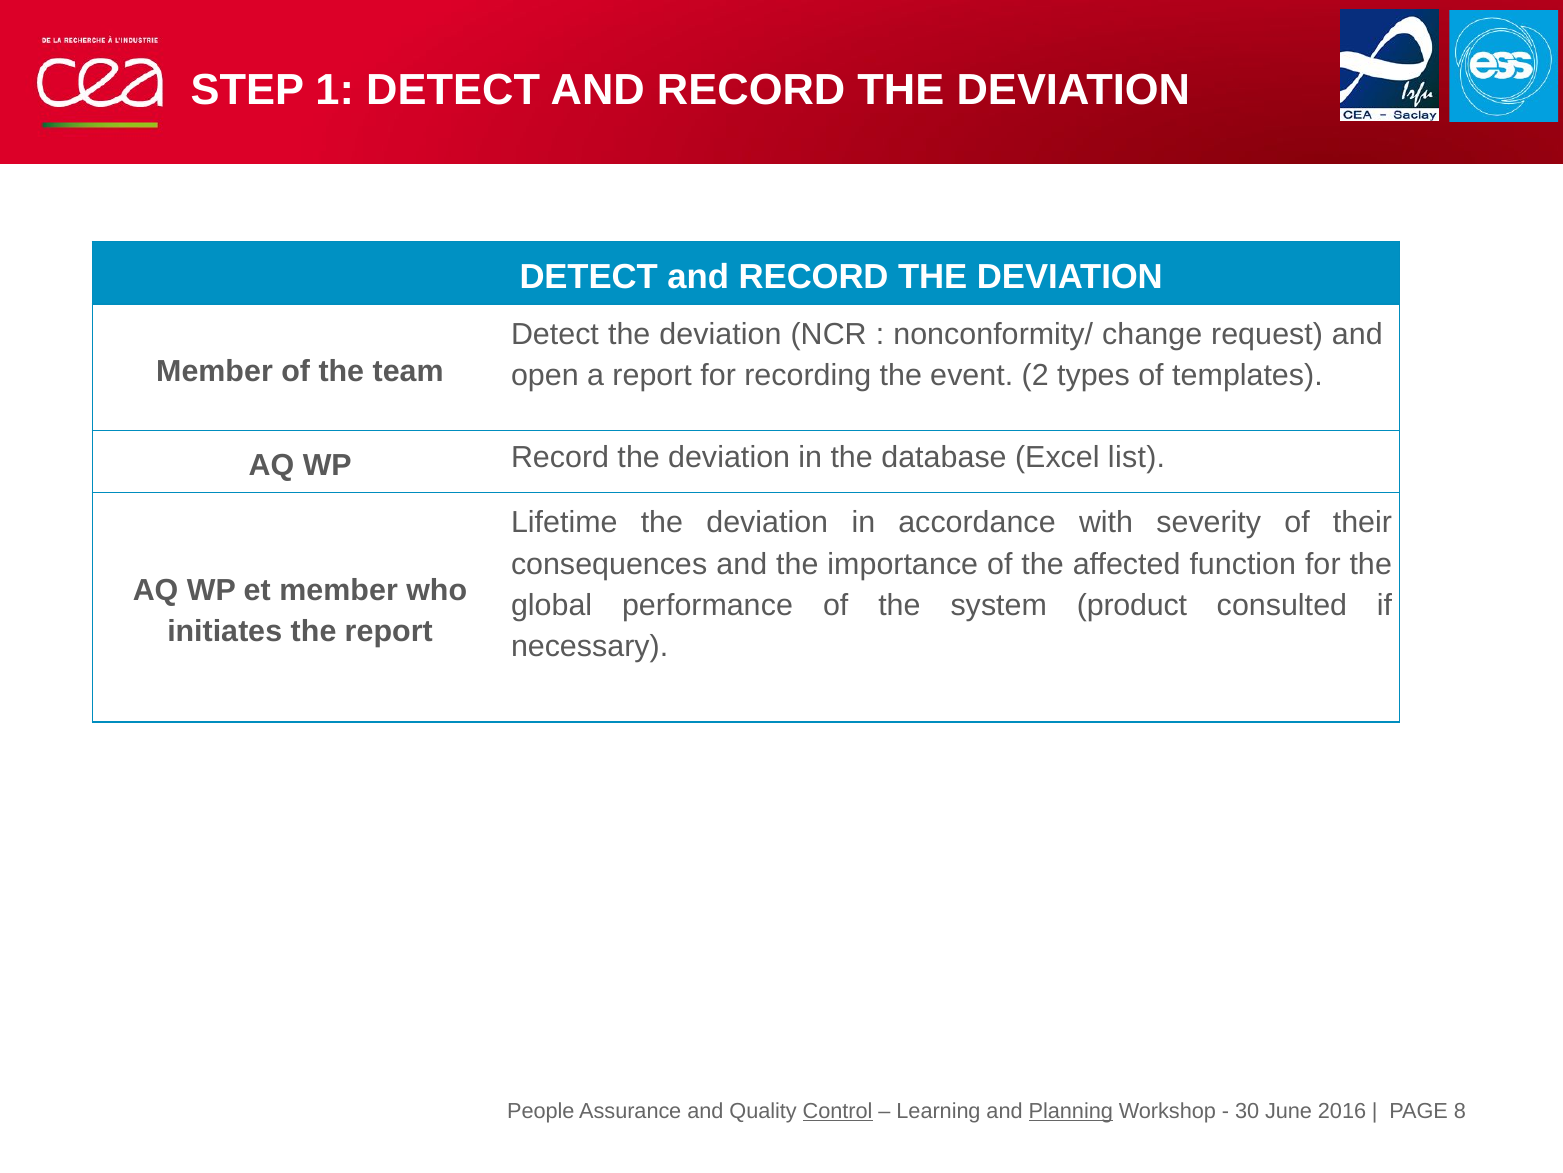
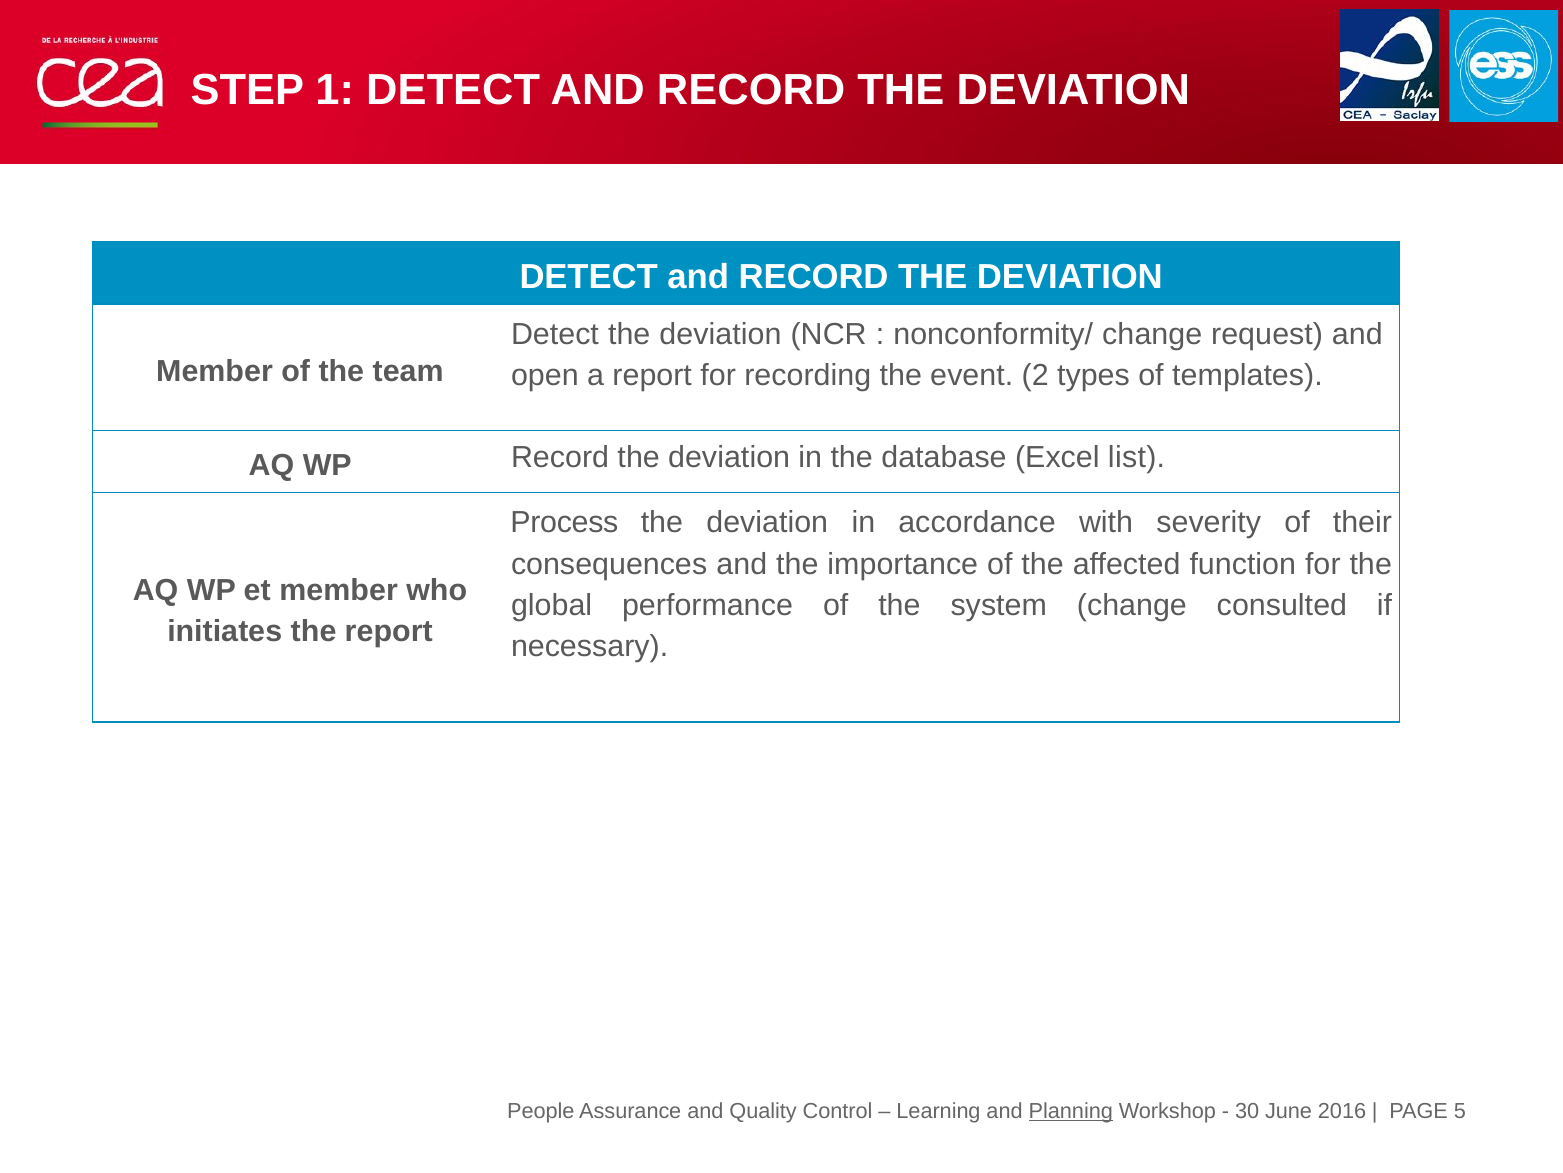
Lifetime: Lifetime -> Process (564, 523)
system product: product -> change (1132, 605)
8: 8 -> 5 (1460, 1110)
Control underline: present -> none (838, 1110)
